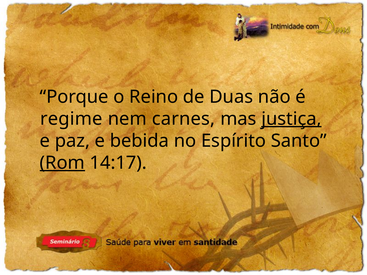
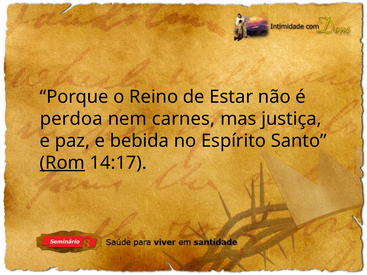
Duas: Duas -> Estar (231, 97)
regime: regime -> perdoa (71, 119)
justiça underline: present -> none (291, 119)
